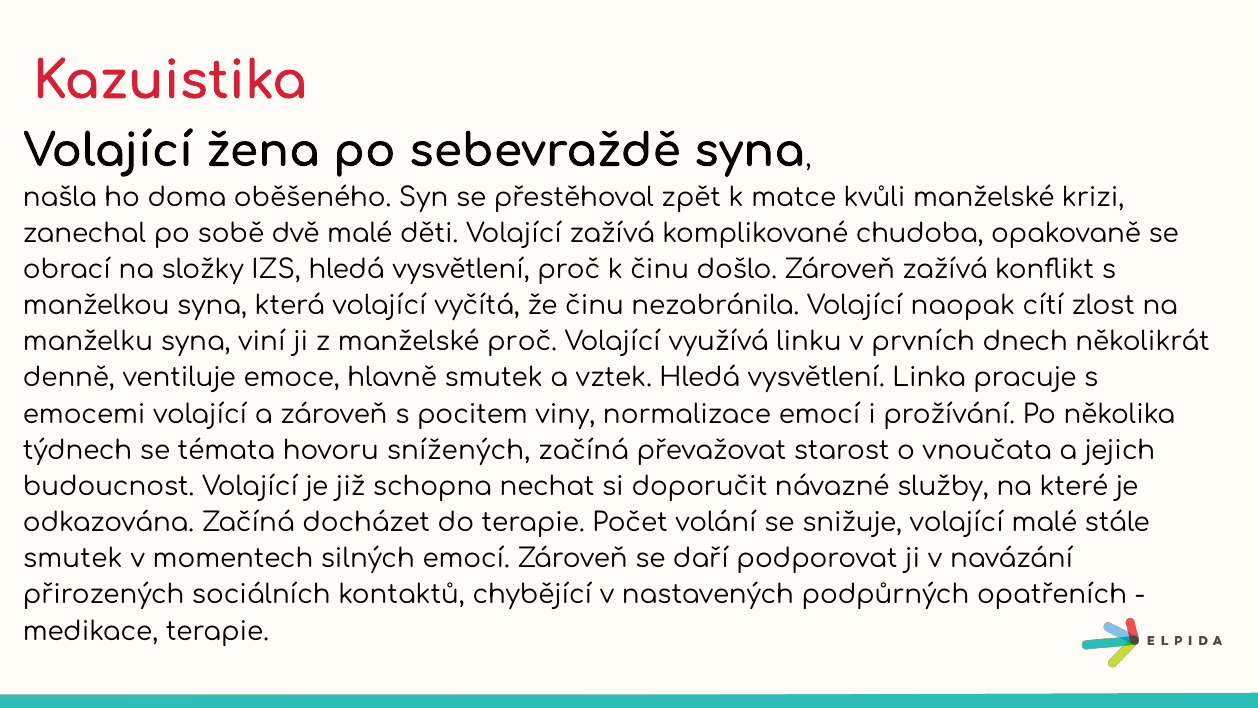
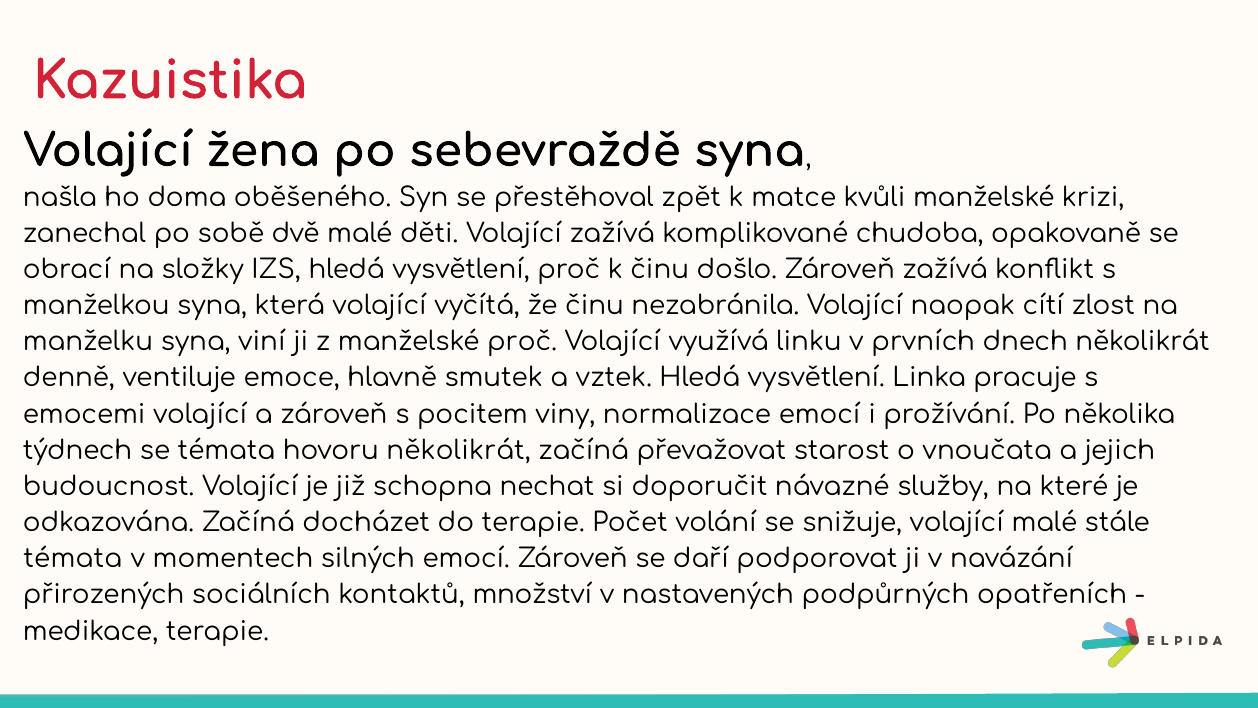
hovoru snížených: snížených -> několikrát (459, 450)
smutek: smutek -> témata (73, 559)
chybějící: chybějící -> množství (532, 595)
